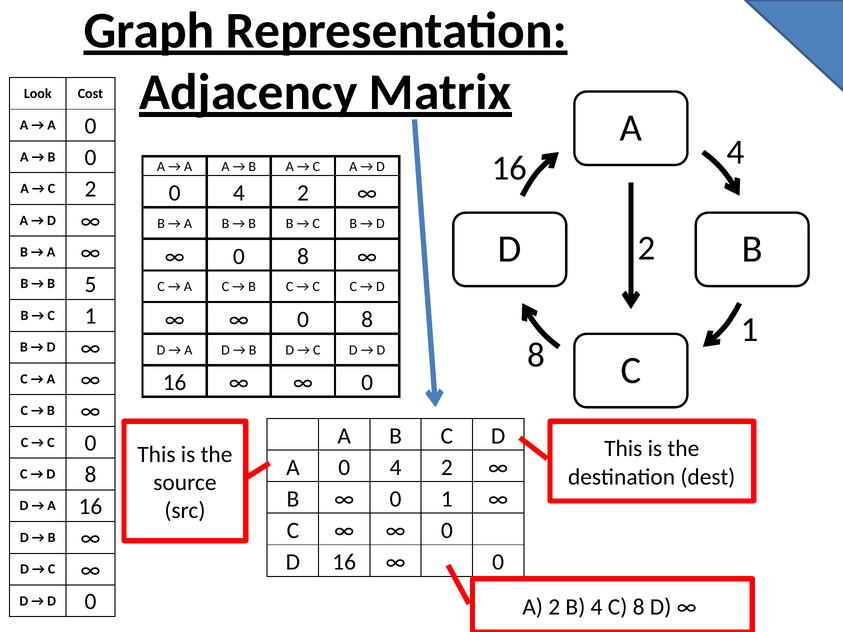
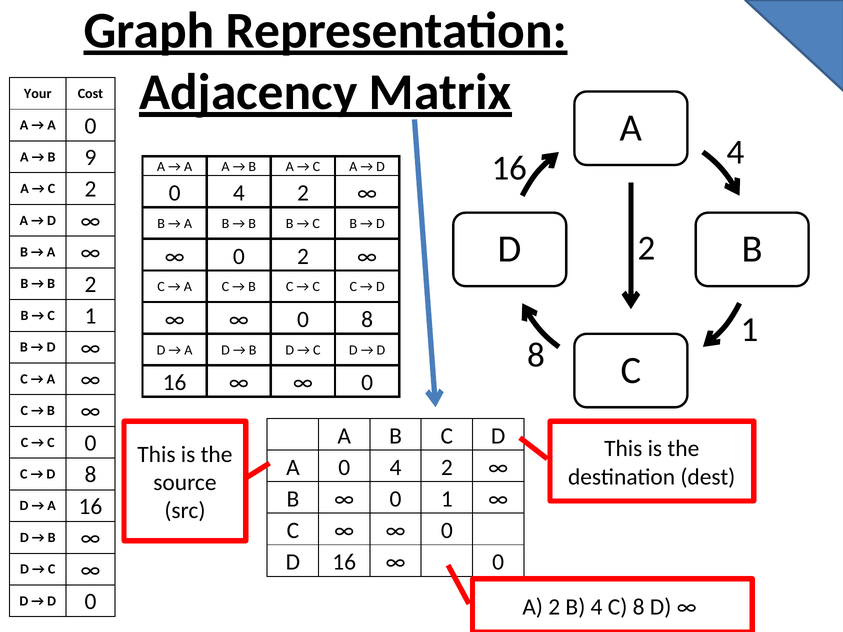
Look: Look -> Your (38, 94)
B 0: 0 -> 9 (90, 158)
8: 8 -> 2 (303, 256)
B 5: 5 -> 2 (90, 284)
